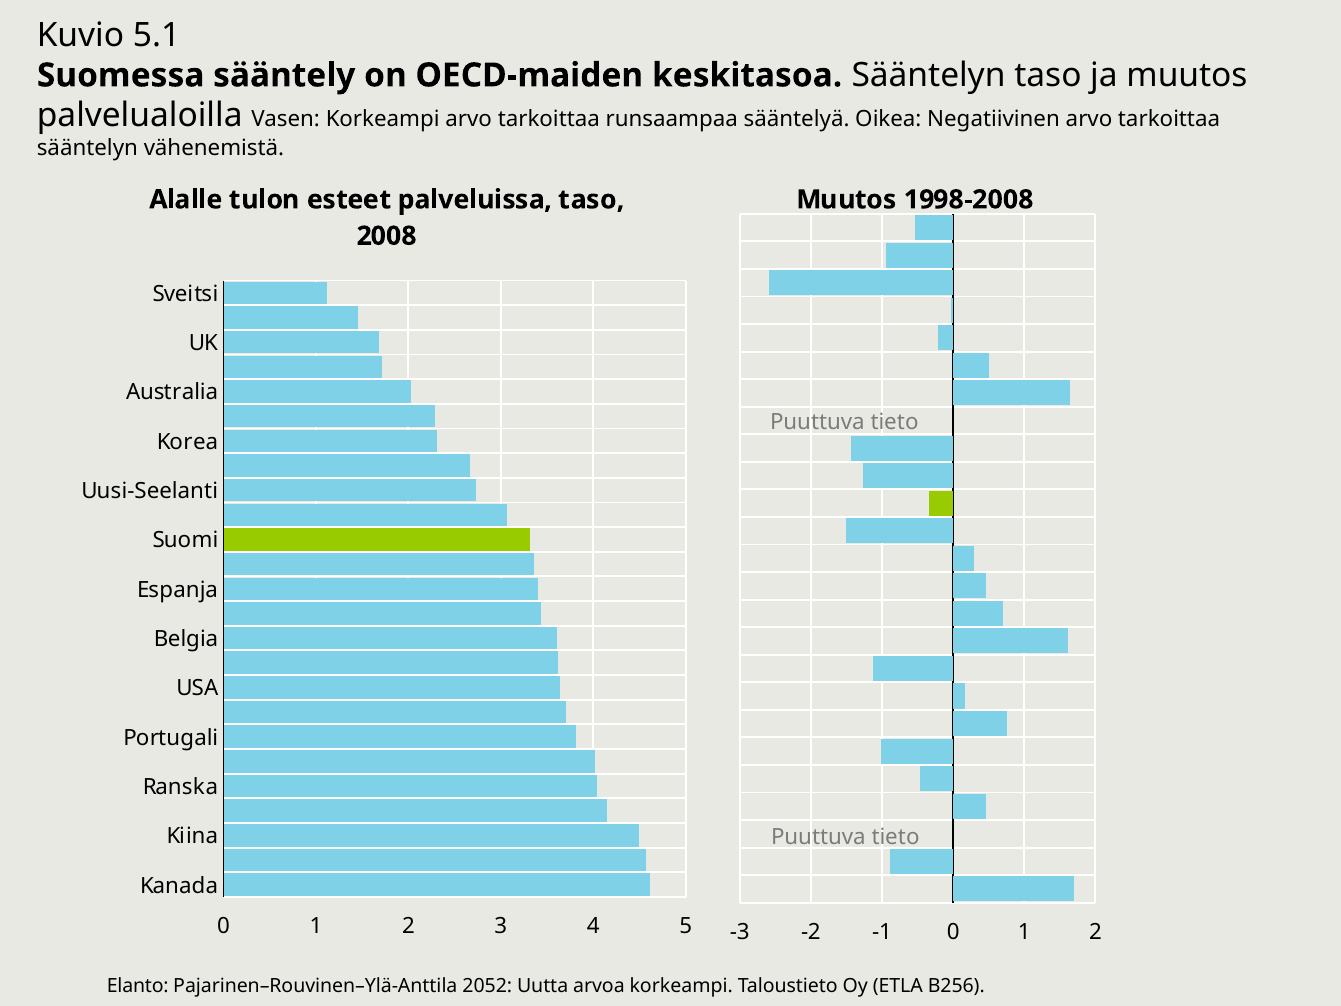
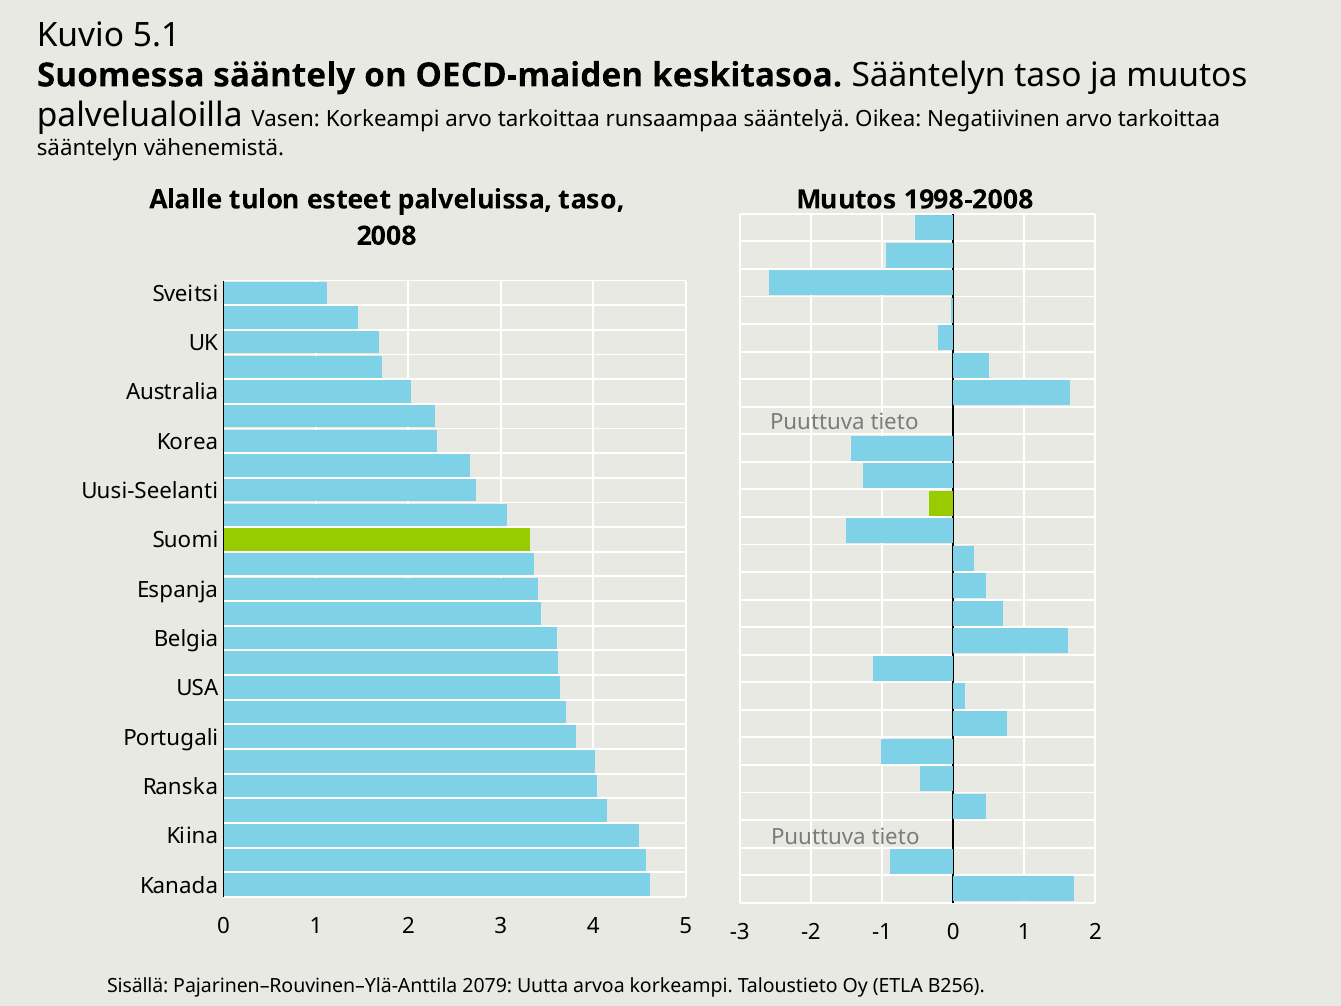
Elanto: Elanto -> Sisällä (138, 986)
2052: 2052 -> 2079 (487, 986)
